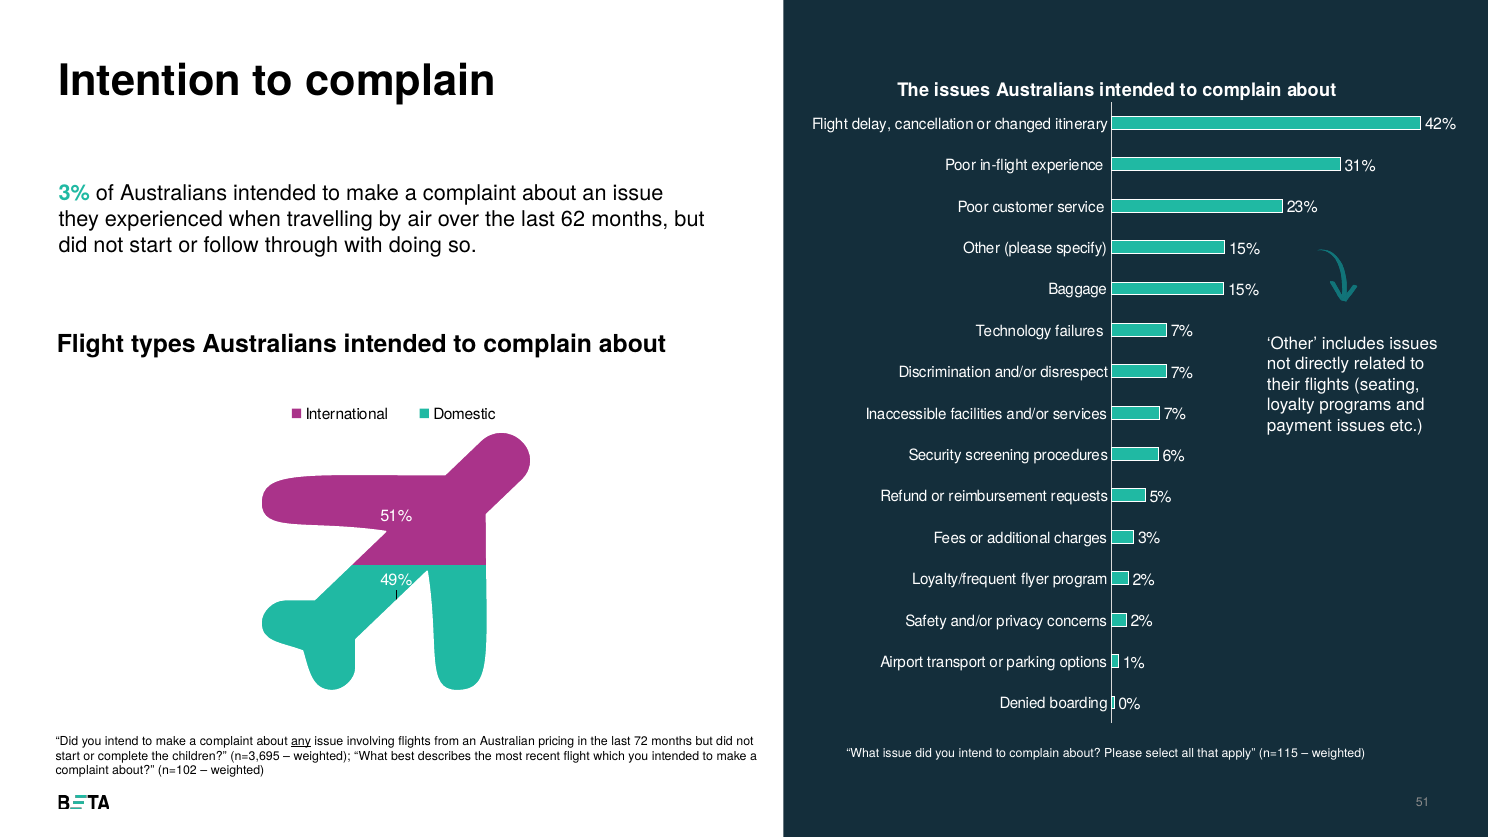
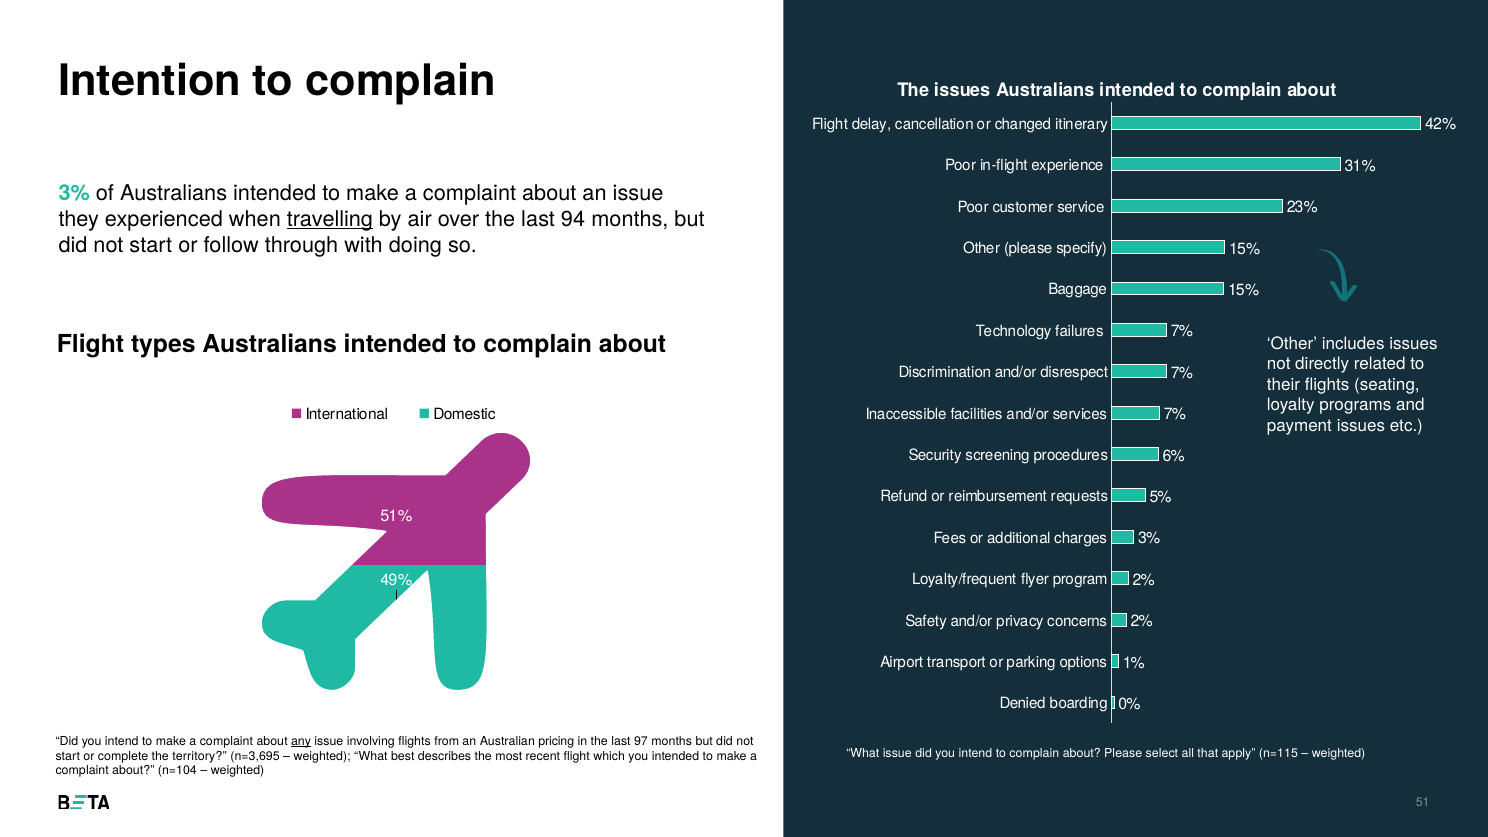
travelling underline: none -> present (330, 219)
62: 62 -> 94 (573, 219)
72: 72 -> 97 (641, 741)
children: children -> territory (200, 756)
n=102: n=102 -> n=104 (177, 771)
